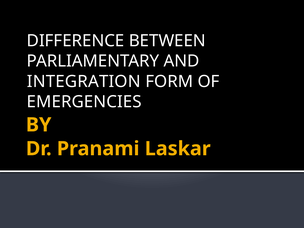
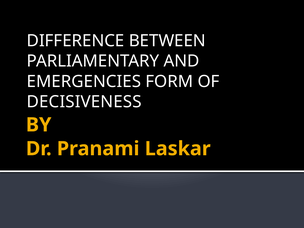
INTEGRATION: INTEGRATION -> EMERGENCIES (84, 81)
EMERGENCIES: EMERGENCIES -> DECISIVENESS (84, 102)
